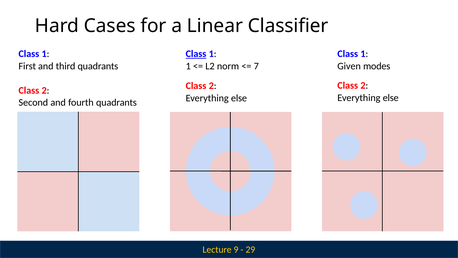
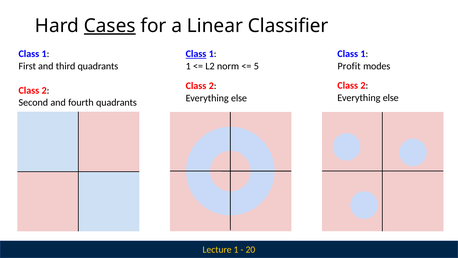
Cases underline: none -> present (110, 26)
Given: Given -> Profit (349, 66)
7: 7 -> 5 (256, 66)
Lecture 9: 9 -> 1 (236, 249)
29: 29 -> 20 (250, 249)
